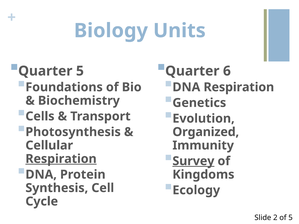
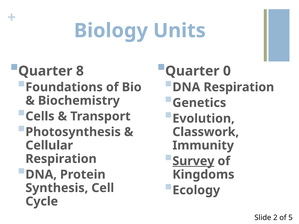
Quarter 5: 5 -> 8 (80, 71)
6: 6 -> 0 (227, 71)
Organized: Organized -> Classwork (206, 132)
Respiration underline: present -> none (61, 159)
